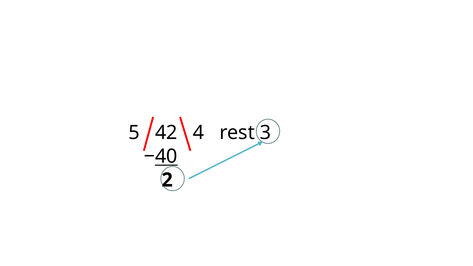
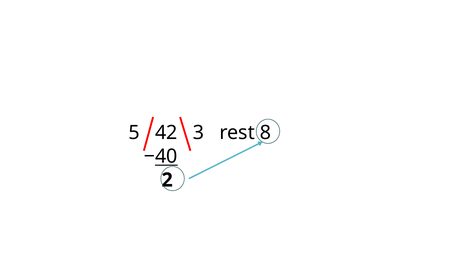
4: 4 -> 3 (198, 133)
3: 3 -> 8 (266, 133)
